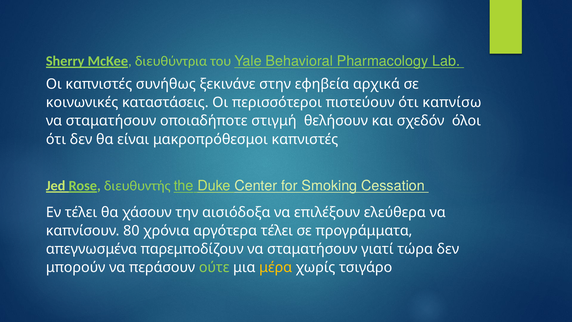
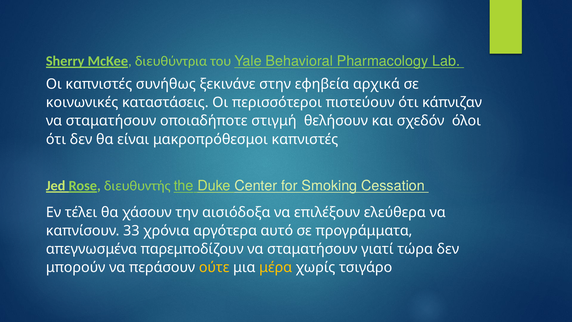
καπνίσω: καπνίσω -> κάπνιζαν (452, 102)
80: 80 -> 33 (131, 231)
αργότερα τέλει: τέλει -> αυτό (277, 231)
ούτε colour: light green -> yellow (214, 267)
